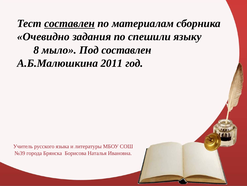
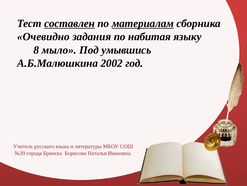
материалам underline: none -> present (143, 23)
спешили: спешили -> набитая (149, 37)
Под составлен: составлен -> умывшись (126, 50)
2011: 2011 -> 2002 (112, 63)
